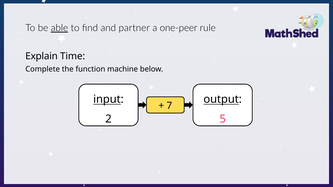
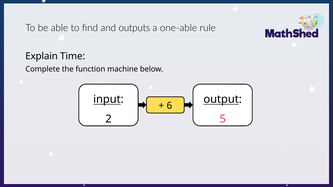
able underline: present -> none (59, 28)
partner: partner -> outputs (134, 28)
one-peer: one-peer -> one-able (178, 28)
7: 7 -> 6 (169, 106)
